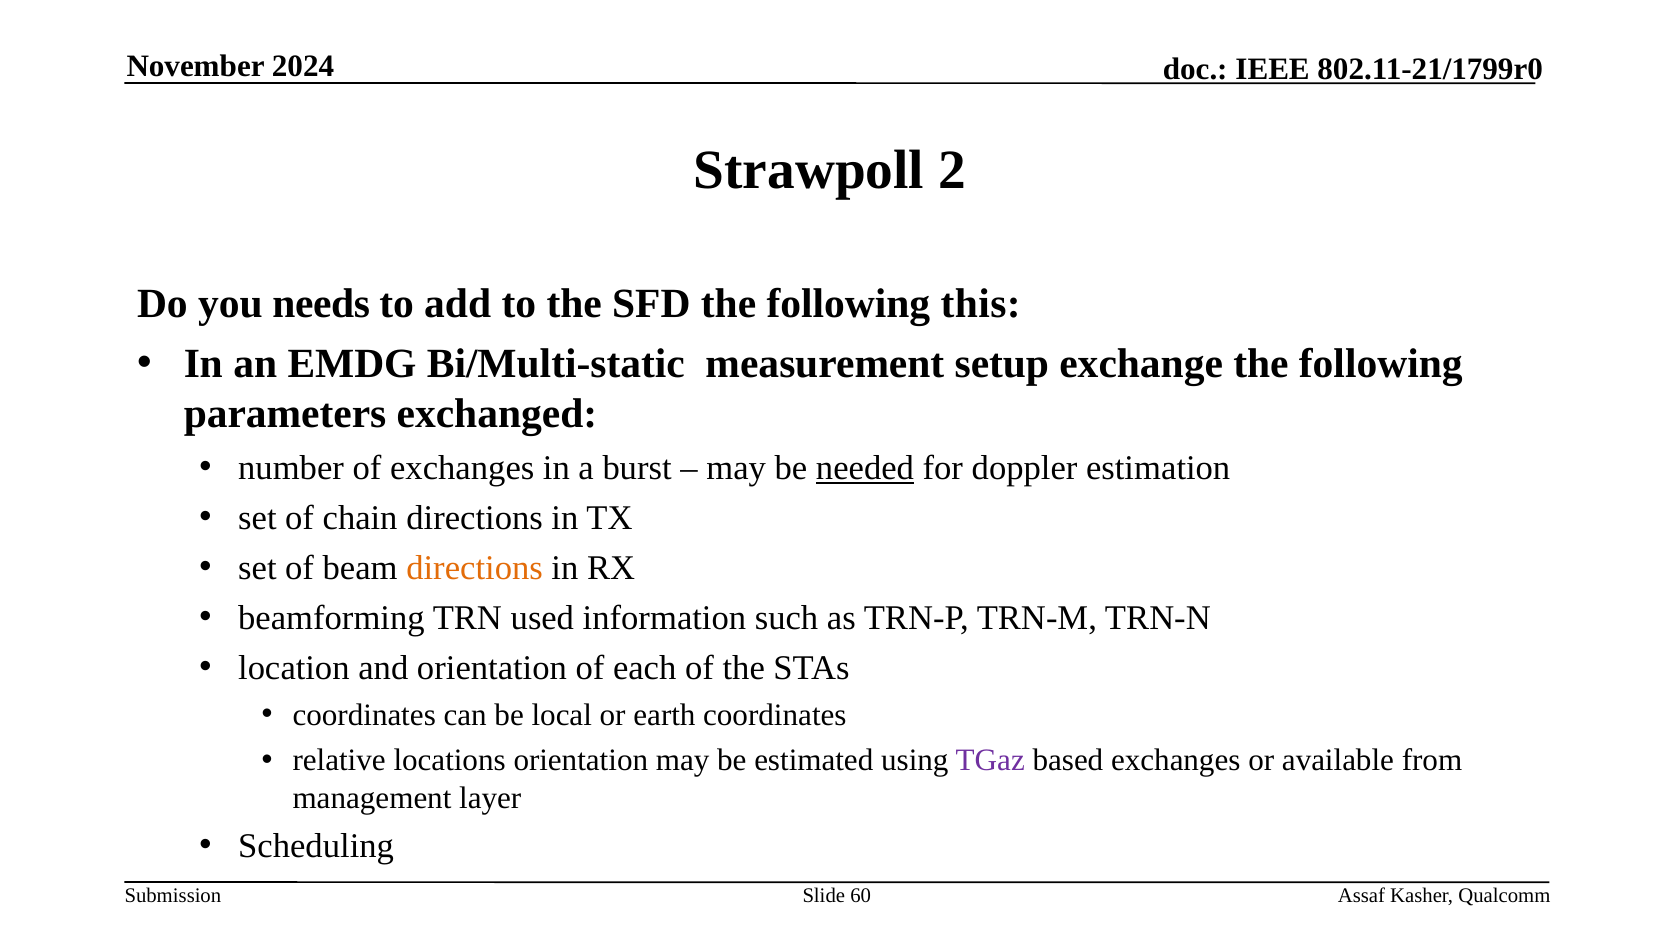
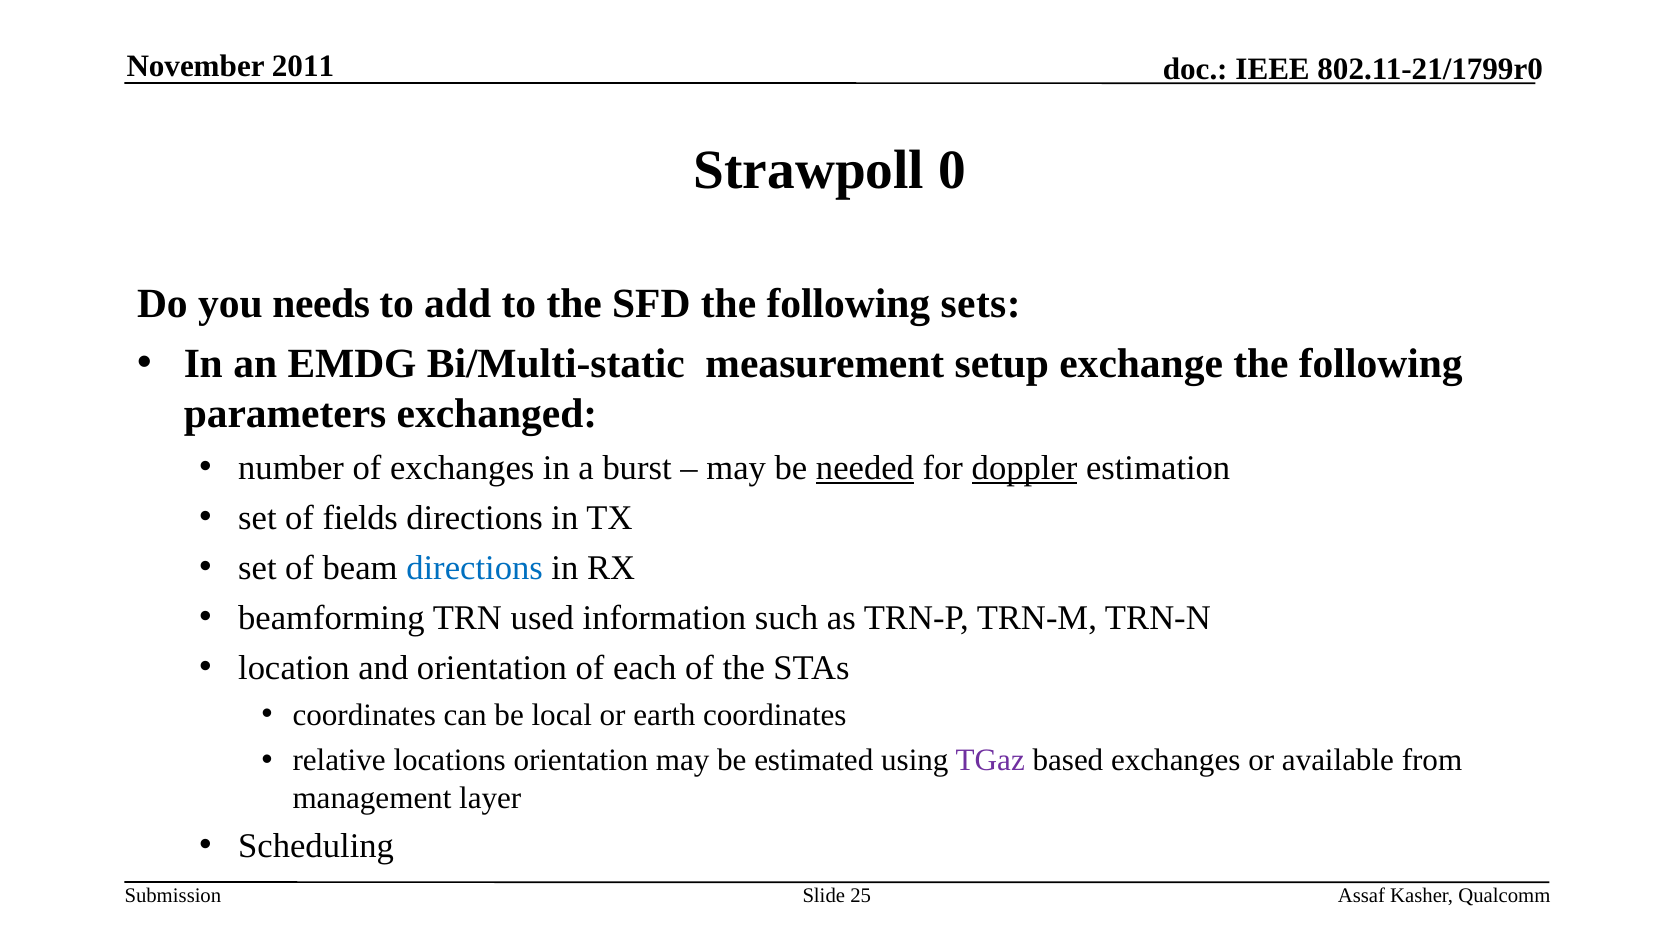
2024: 2024 -> 2011 (303, 66)
2: 2 -> 0 (952, 170)
this: this -> sets (981, 304)
doppler underline: none -> present (1025, 468)
chain: chain -> fields (360, 518)
directions colour: orange -> blue (475, 568)
60: 60 -> 25 (861, 896)
